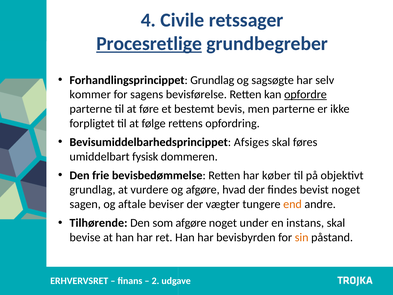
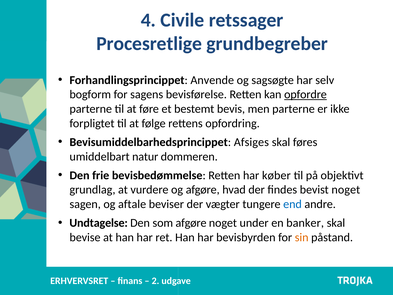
Procesretlige underline: present -> none (149, 44)
Forhandlingsprincippet Grundlag: Grundlag -> Anvende (212, 80)
kommer: kommer -> bogform (90, 94)
fysisk: fysisk -> natur (145, 156)
end colour: orange -> blue (293, 204)
Tilhørende: Tilhørende -> Undtagelse (99, 223)
instans: instans -> banker (305, 223)
